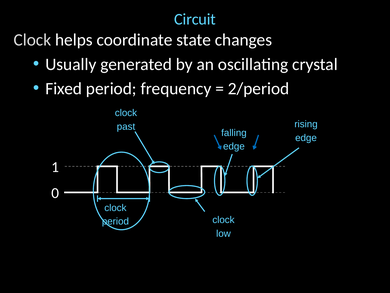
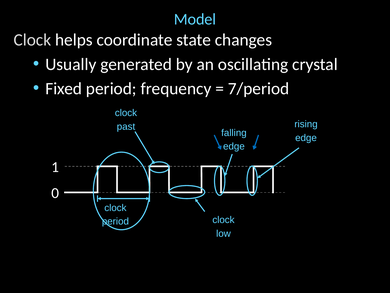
Circuit: Circuit -> Model (195, 19)
2/period: 2/period -> 7/period (259, 88)
